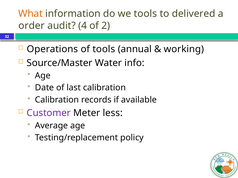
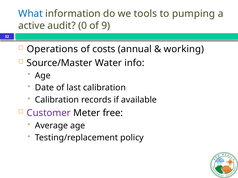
What colour: orange -> blue (31, 14)
delivered: delivered -> pumping (194, 14)
order: order -> active (32, 26)
4: 4 -> 0 (83, 26)
2: 2 -> 9 (106, 26)
of tools: tools -> costs (104, 49)
less: less -> free (113, 113)
